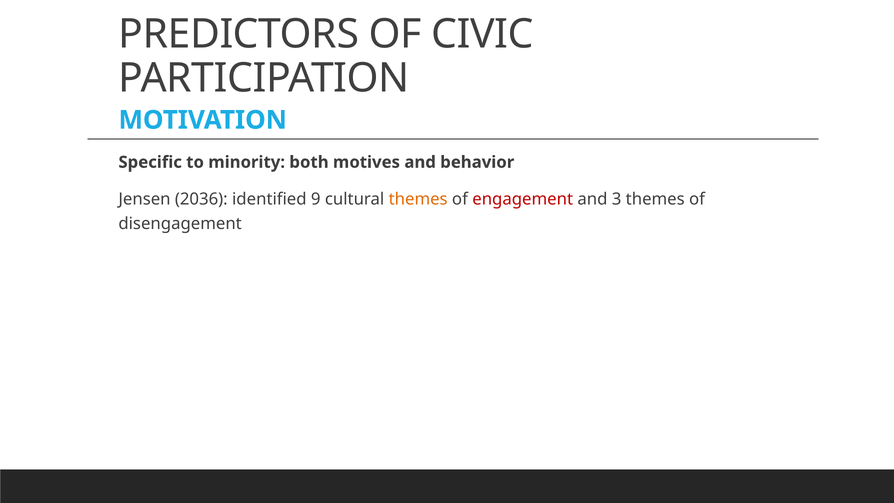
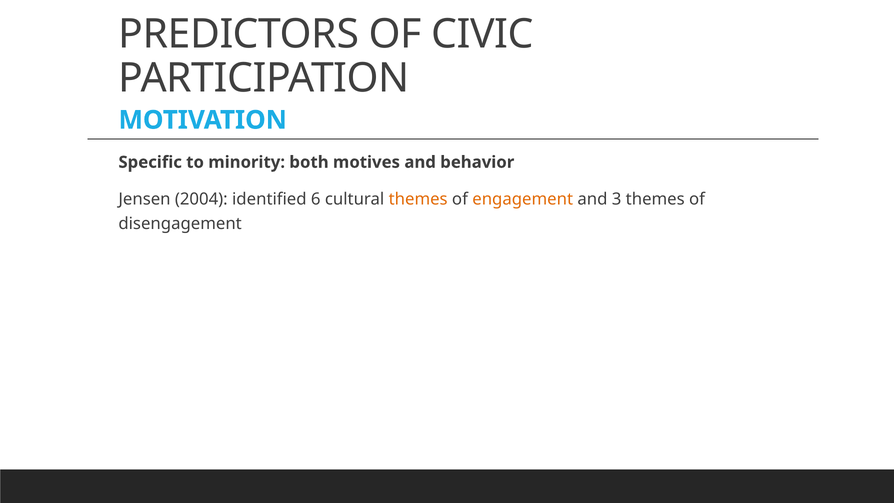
2036: 2036 -> 2004 (201, 199)
9: 9 -> 6 (316, 199)
engagement colour: red -> orange (523, 199)
